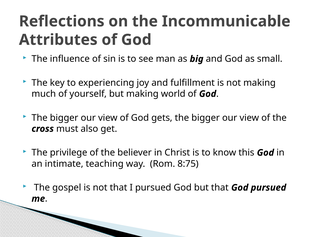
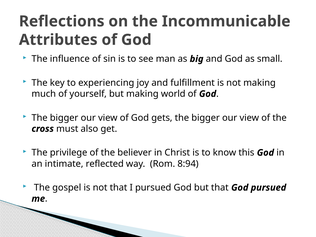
teaching: teaching -> reflected (105, 164)
8:75: 8:75 -> 8:94 (188, 164)
